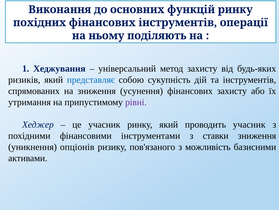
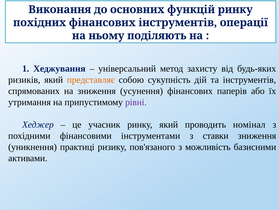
представляє colour: blue -> orange (91, 79)
фінансових захисту: захисту -> паперів (232, 91)
проводить учасник: учасник -> номінал (249, 124)
опціонів: опціонів -> практиці (77, 146)
